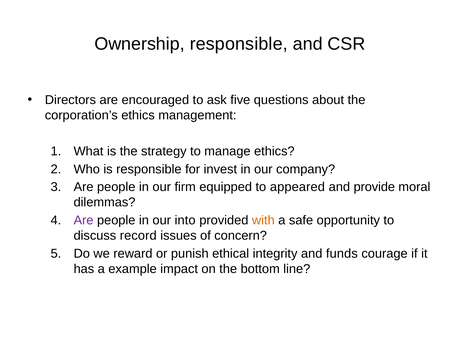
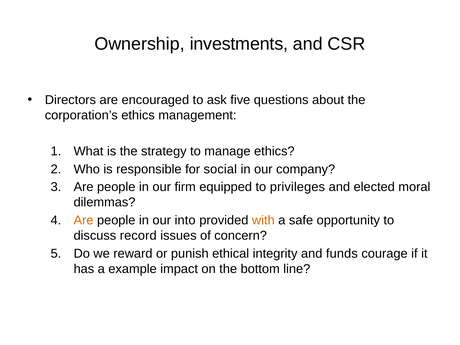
Ownership responsible: responsible -> investments (239, 44)
invest: invest -> social (220, 169)
appeared: appeared -> privileges (297, 187)
provide: provide -> elected (374, 187)
Are colour: purple -> orange (84, 220)
